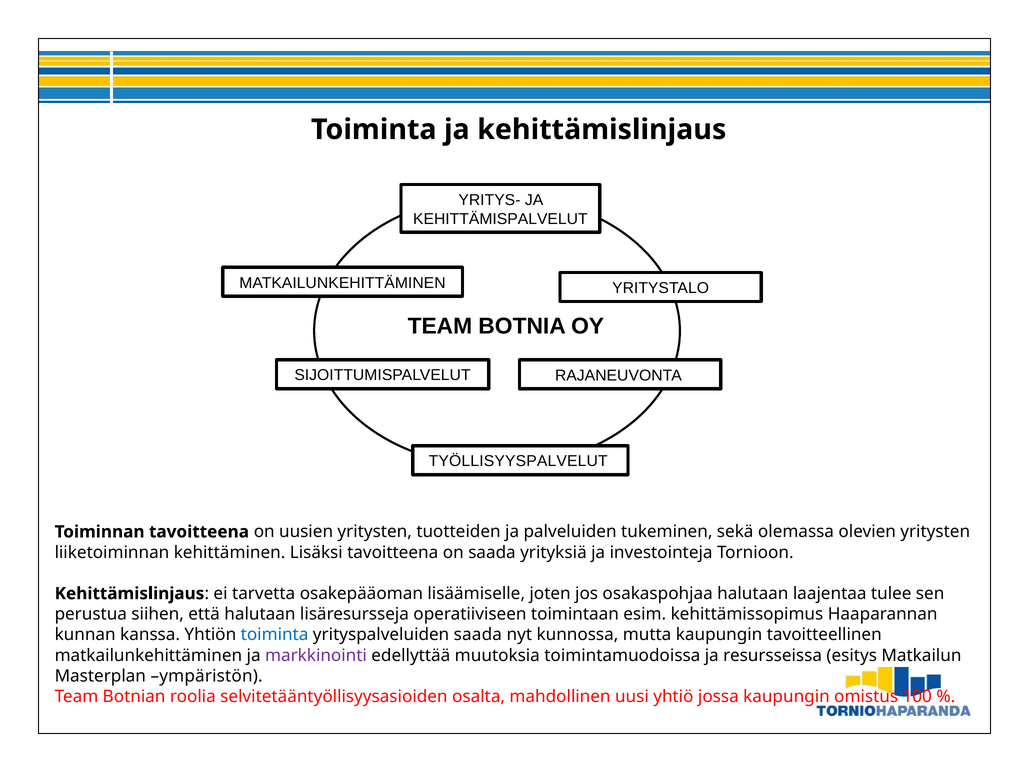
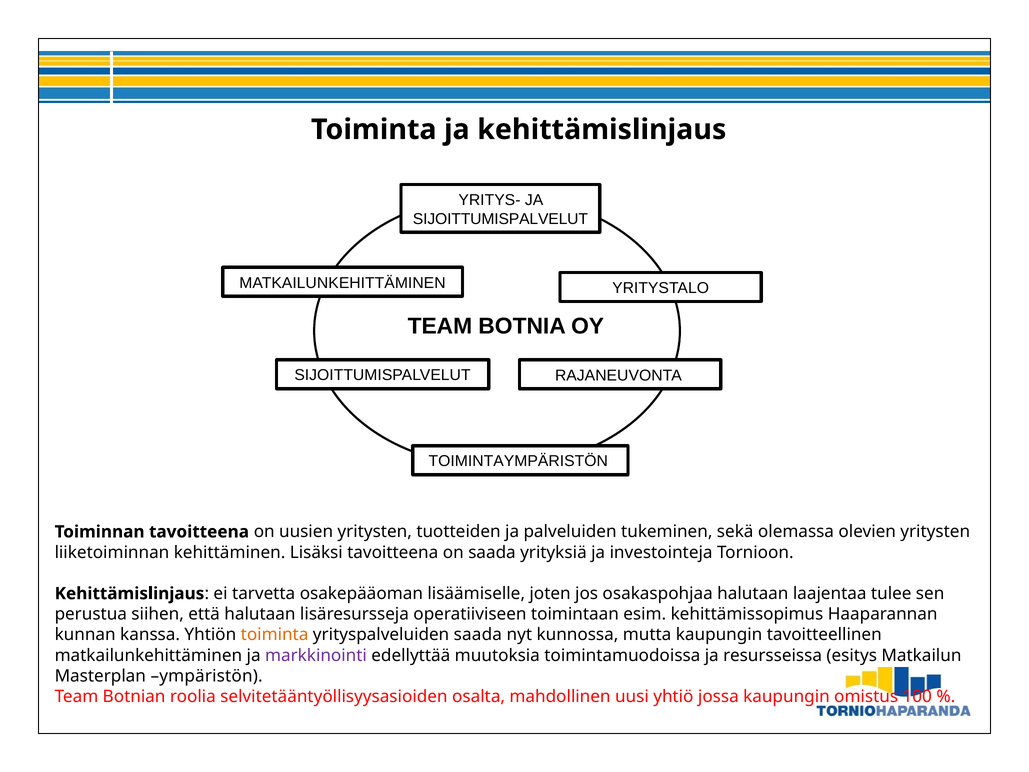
KEHITTÄMISPALVELUT: KEHITTÄMISPALVELUT -> SIJOITTUMISPALVELUT (500, 219)
TYÖLLISYYSPALVELUT: TYÖLLISYYSPALVELUT -> TOIMINTAYMPÄRISTÖN (518, 461)
toiminta colour: blue -> orange (275, 635)
